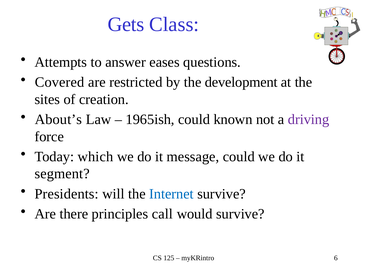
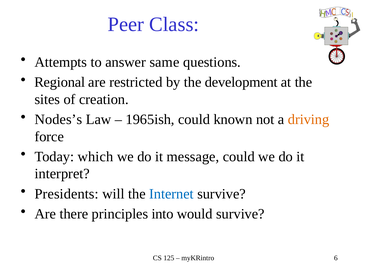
Gets: Gets -> Peer (126, 24)
eases: eases -> same (164, 62)
Covered: Covered -> Regional (60, 82)
About’s: About’s -> Nodes’s (58, 120)
driving colour: purple -> orange (309, 120)
segment: segment -> interpret (62, 174)
call: call -> into (163, 214)
